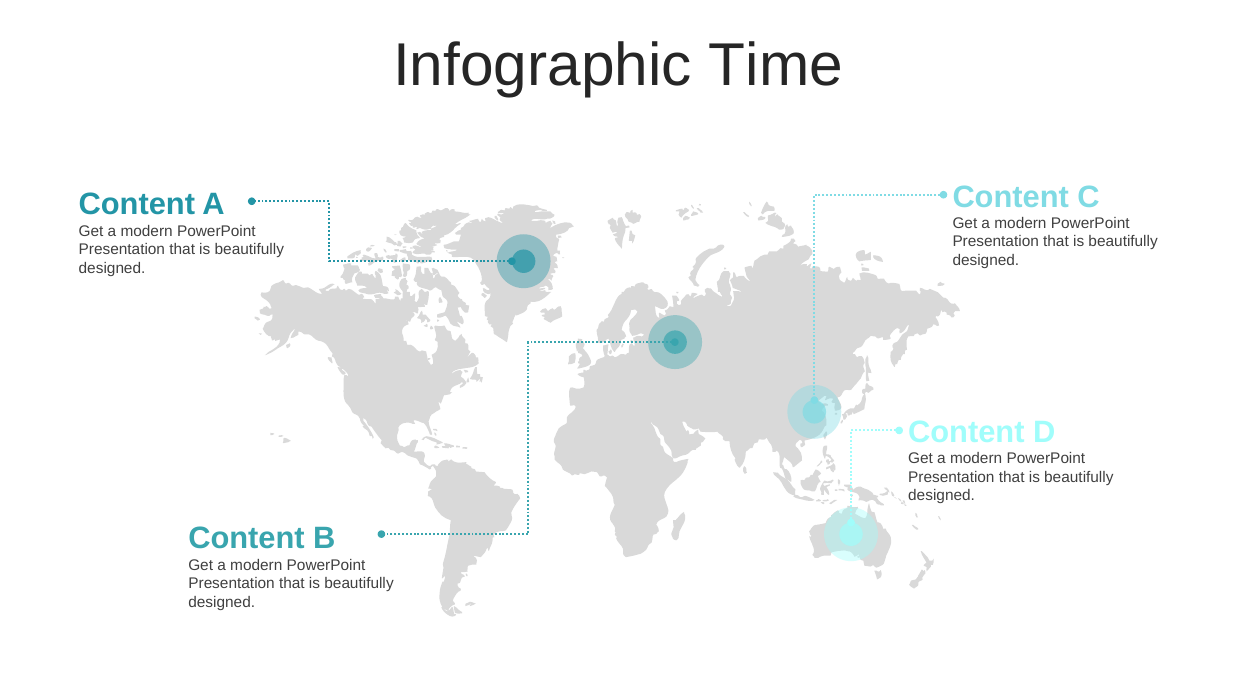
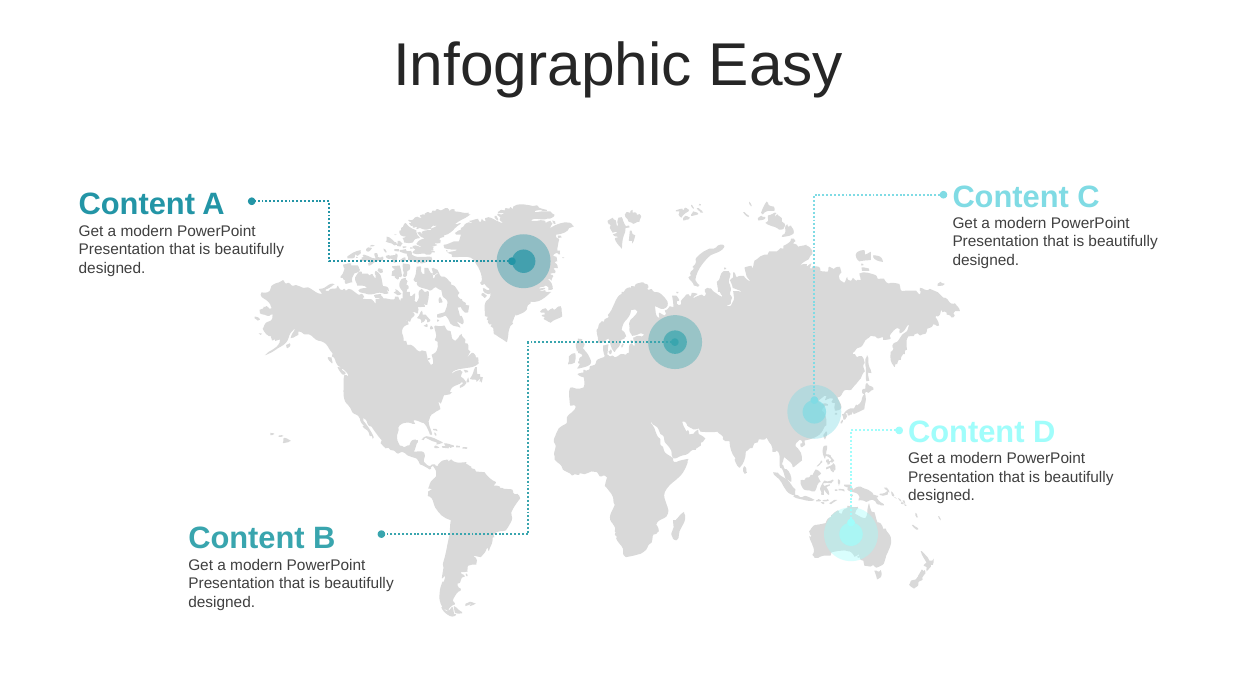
Time: Time -> Easy (776, 66)
